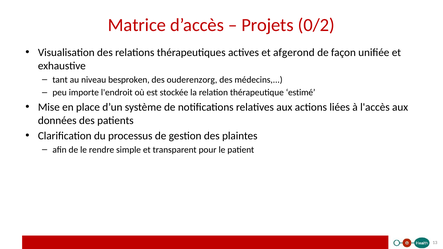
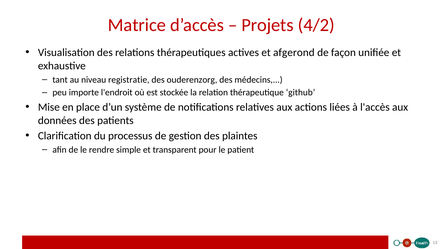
0/2: 0/2 -> 4/2 (316, 25)
besproken: besproken -> registratie (129, 80)
estimé: estimé -> github (301, 93)
